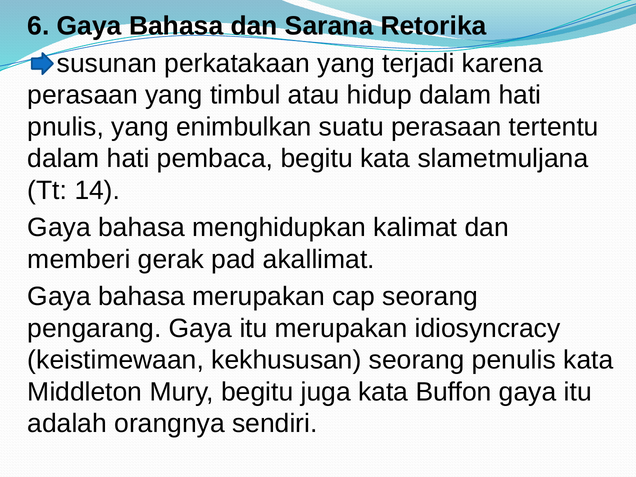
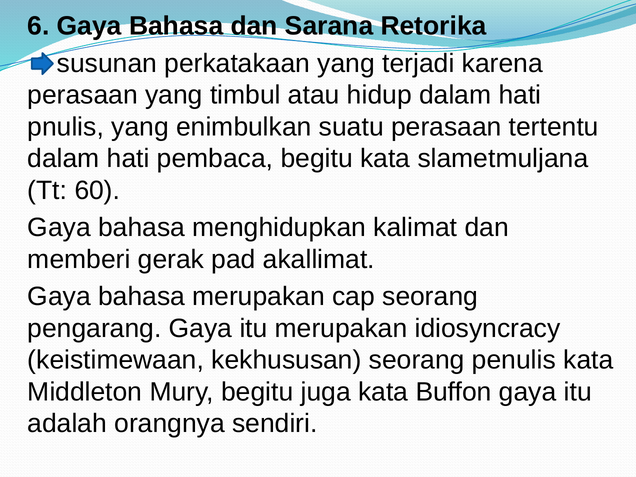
14: 14 -> 60 (97, 190)
